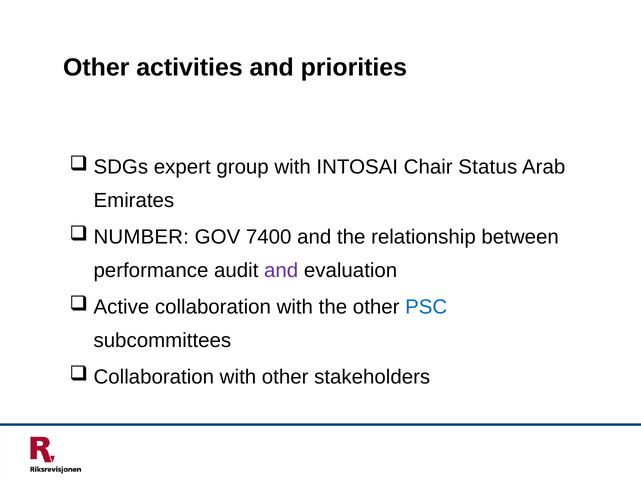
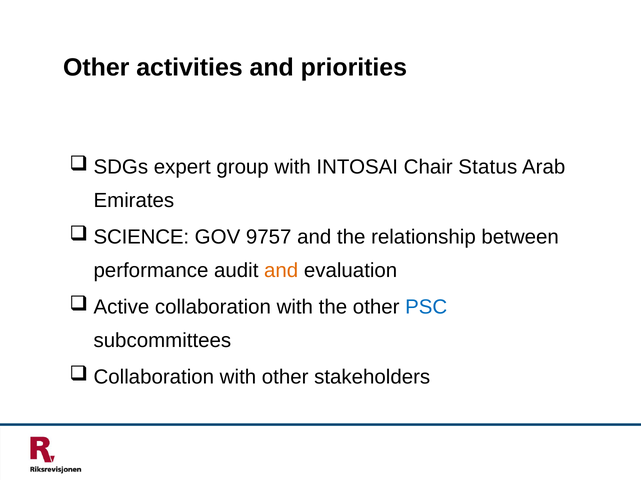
NUMBER: NUMBER -> SCIENCE (141, 238)
7400: 7400 -> 9757 (269, 238)
and colour: purple -> orange (281, 271)
